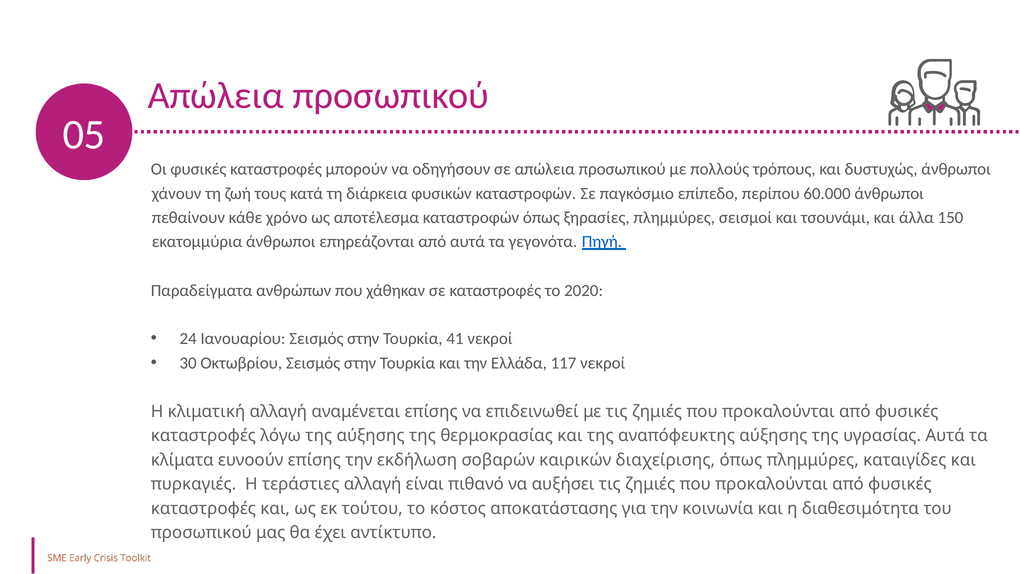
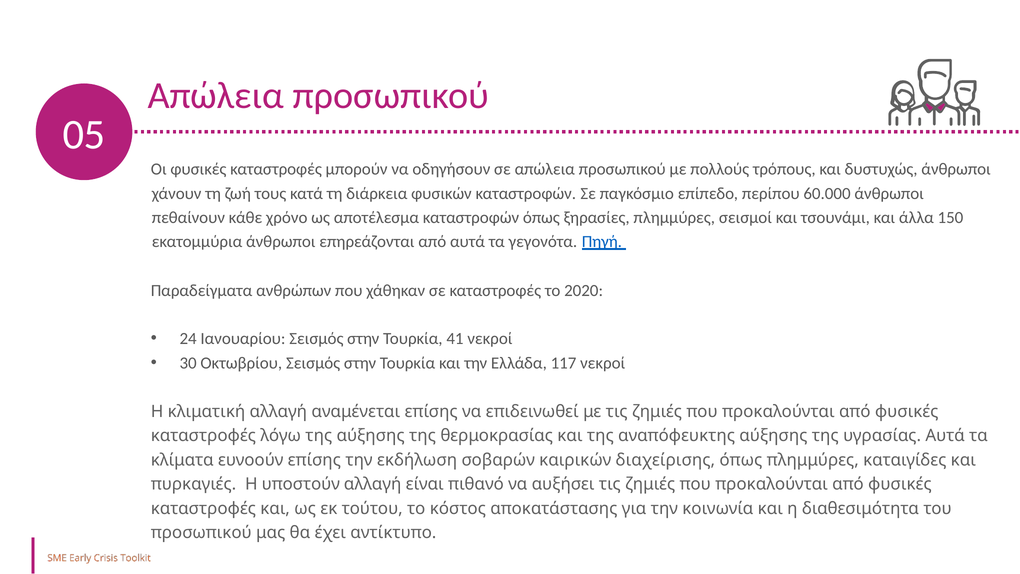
τεράστιες: τεράστιες -> υποστούν (301, 484)
